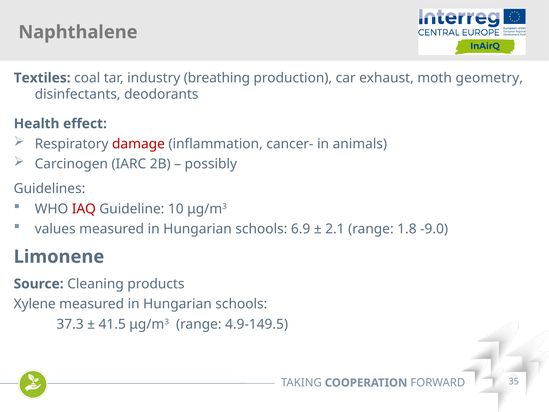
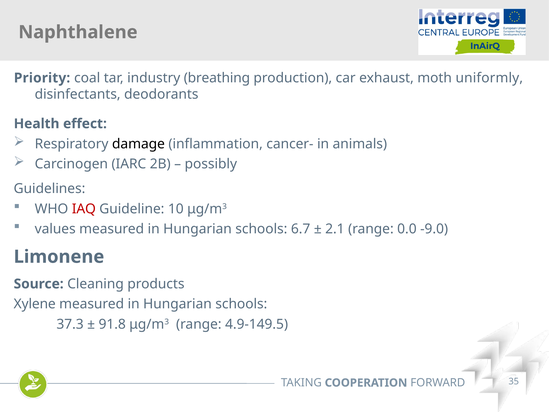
Textiles: Textiles -> Priority (42, 78)
geometry: geometry -> uniformly (489, 78)
damage colour: red -> black (138, 144)
6.9: 6.9 -> 6.7 (301, 229)
1.8: 1.8 -> 0.0 (407, 229)
41.5: 41.5 -> 91.8 (112, 324)
